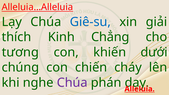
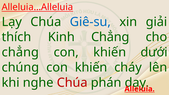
tương: tương -> chẳng (20, 52)
chúng con chiến: chiến -> khiến (91, 67)
Chúa colour: purple -> red (72, 83)
